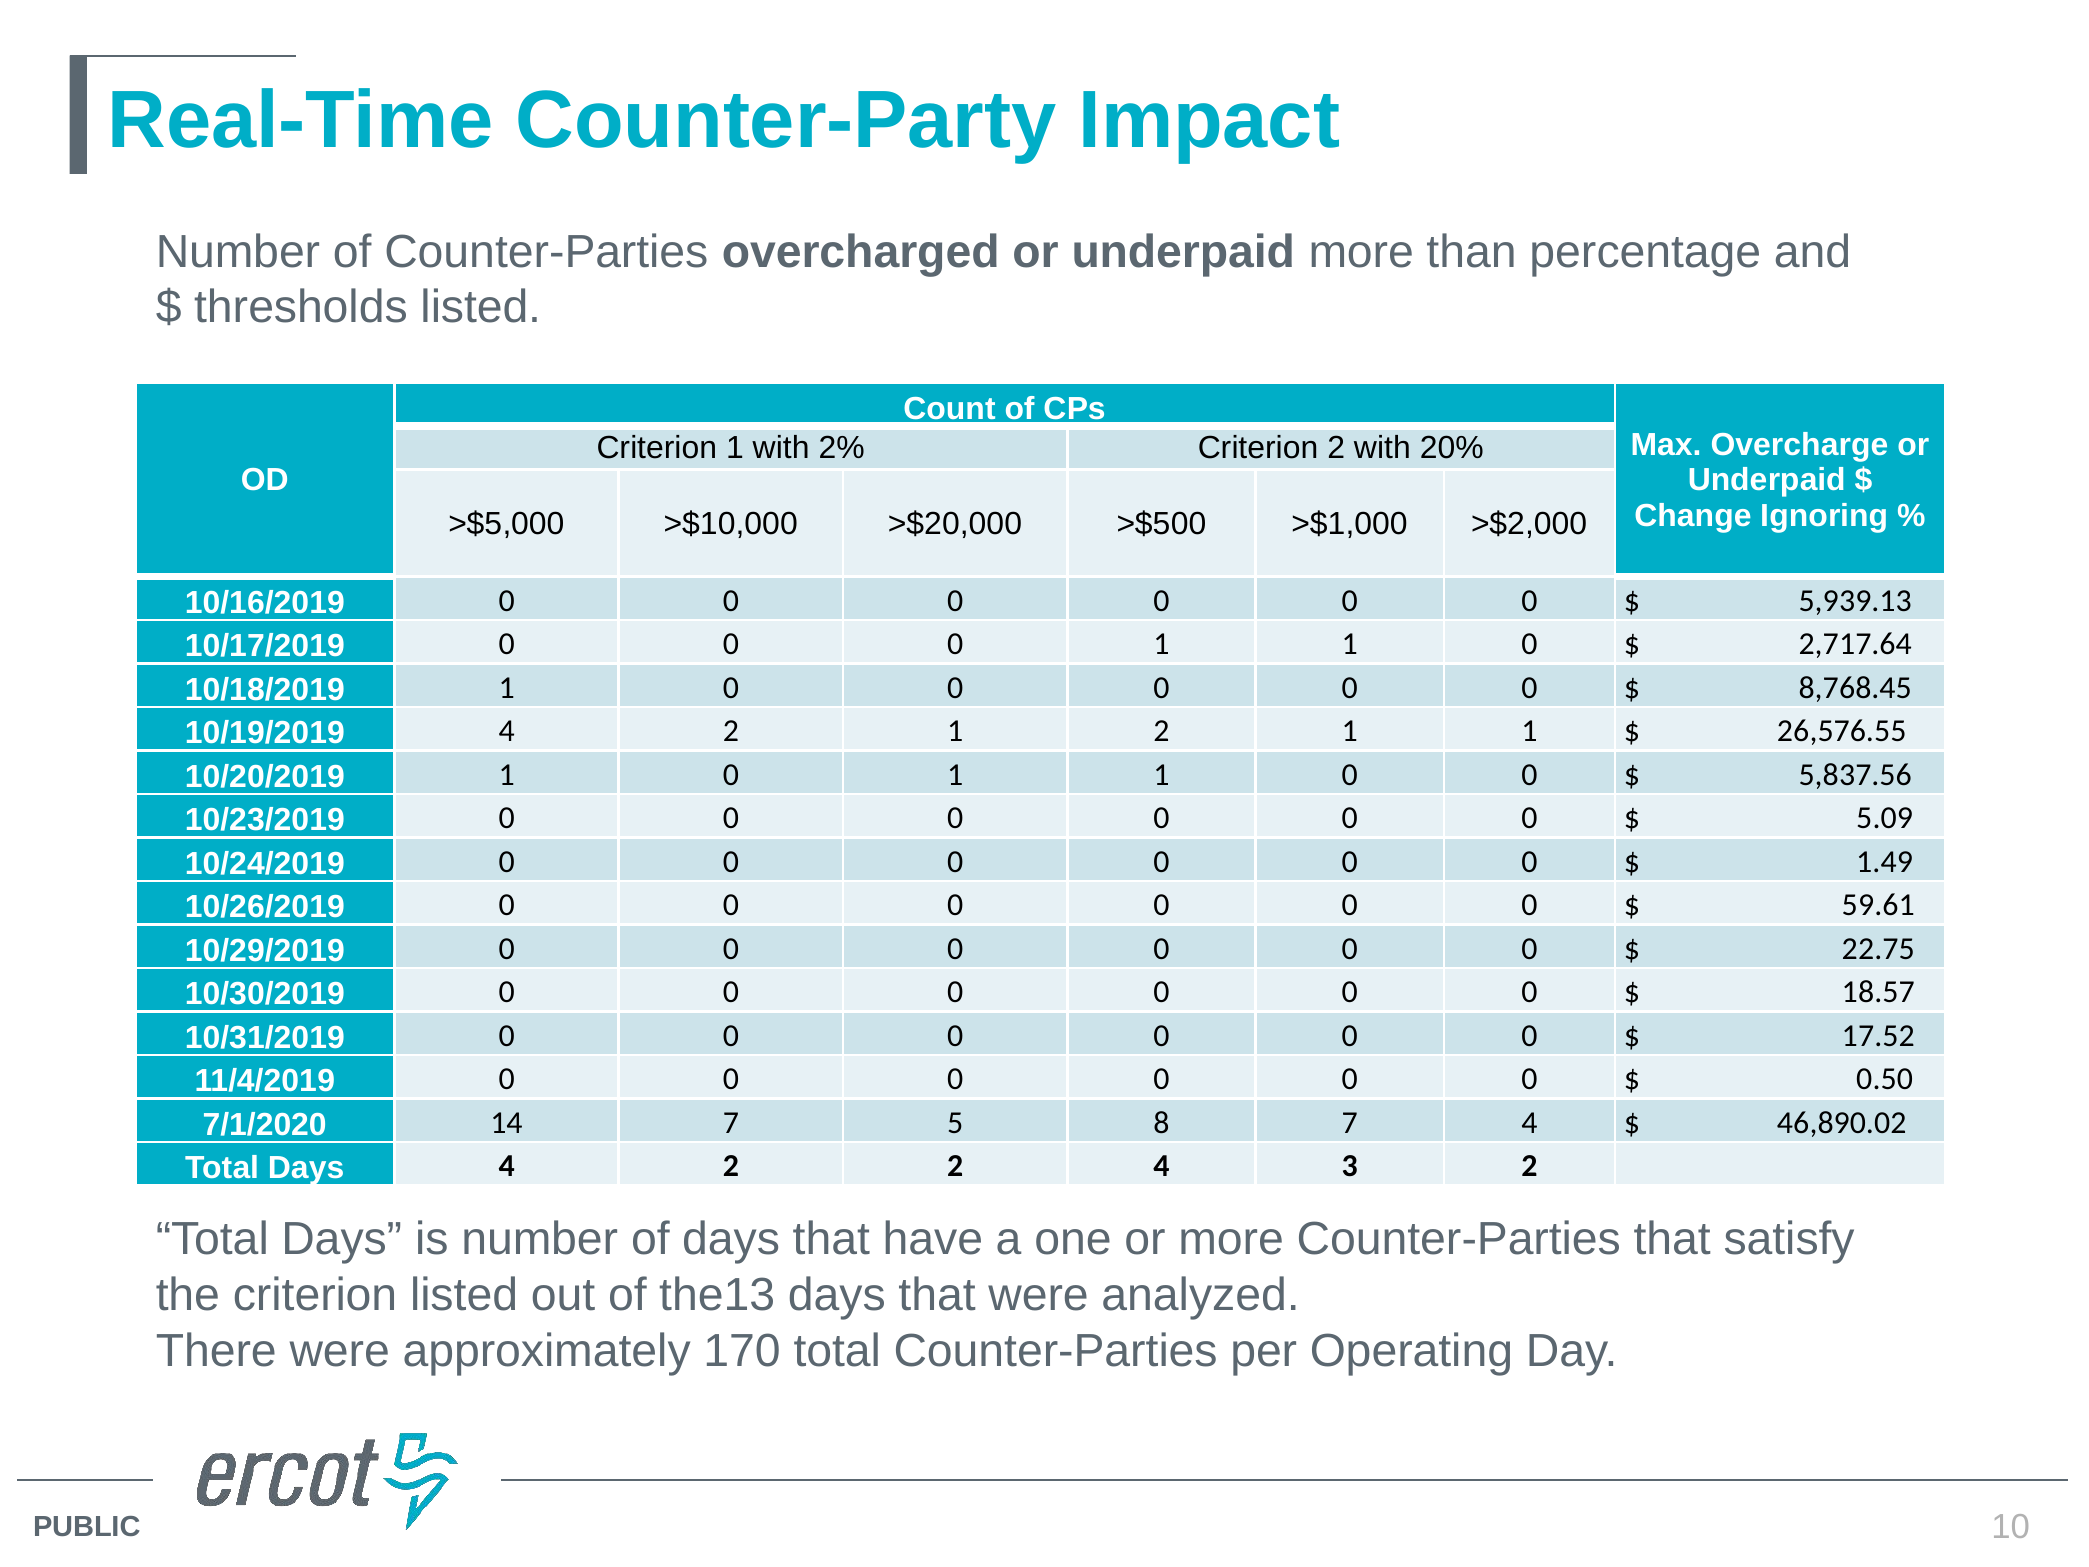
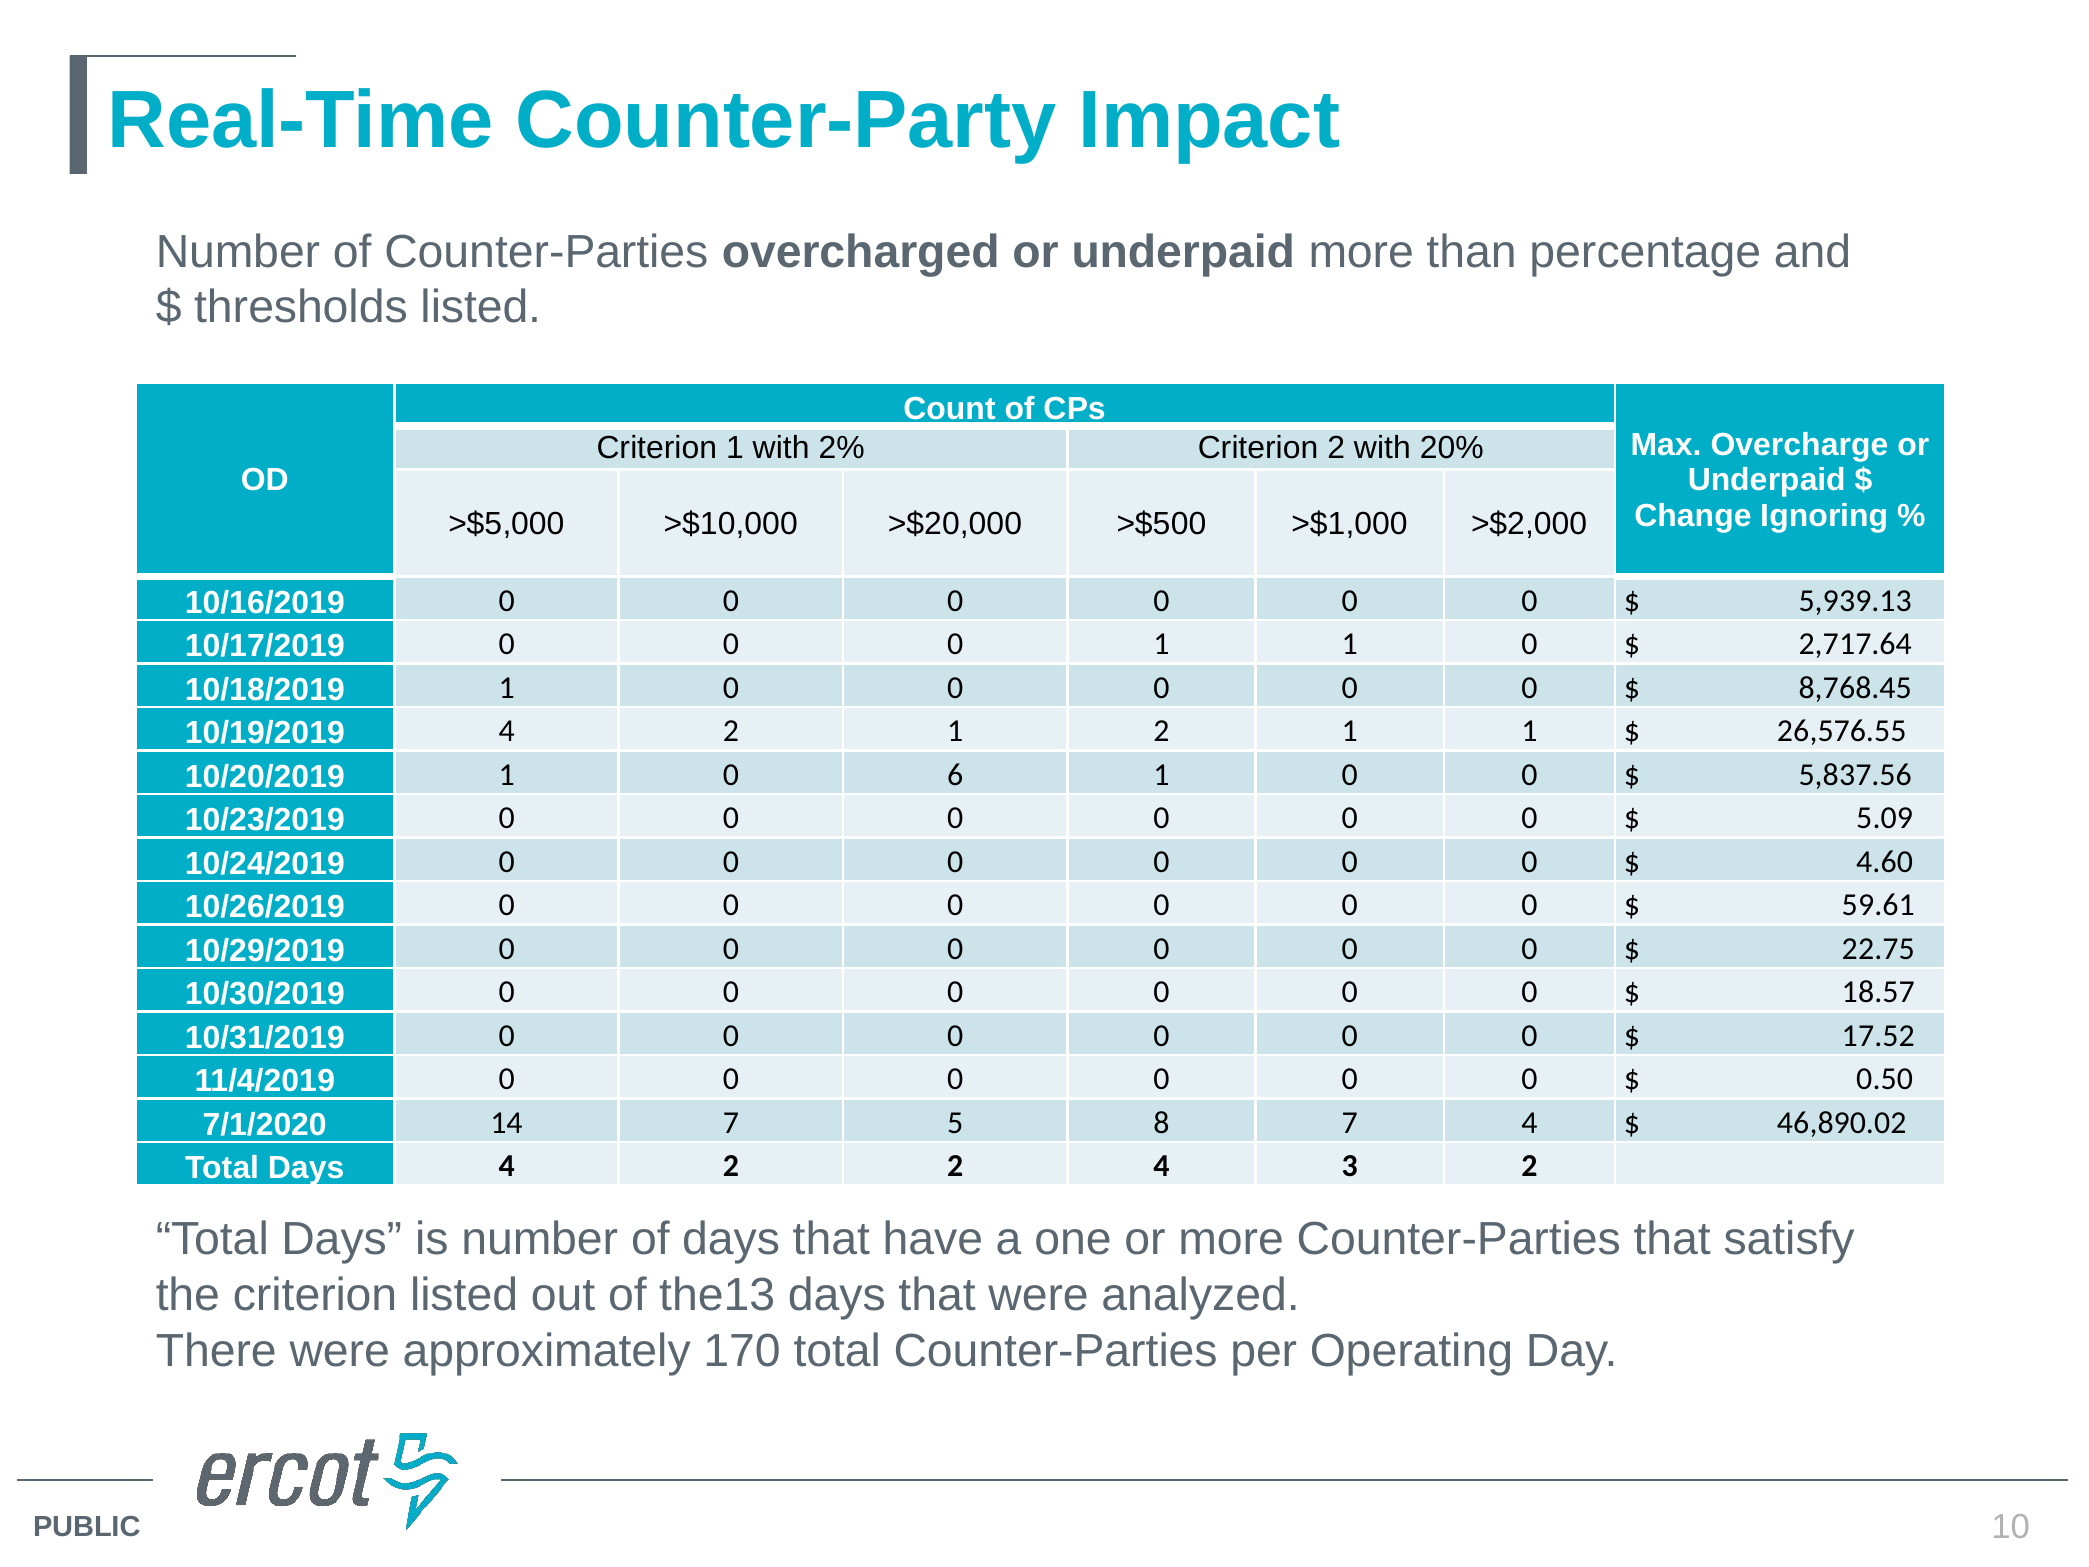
1 0 1: 1 -> 6 (955, 775)
1.49: 1.49 -> 4.60 (1885, 862)
